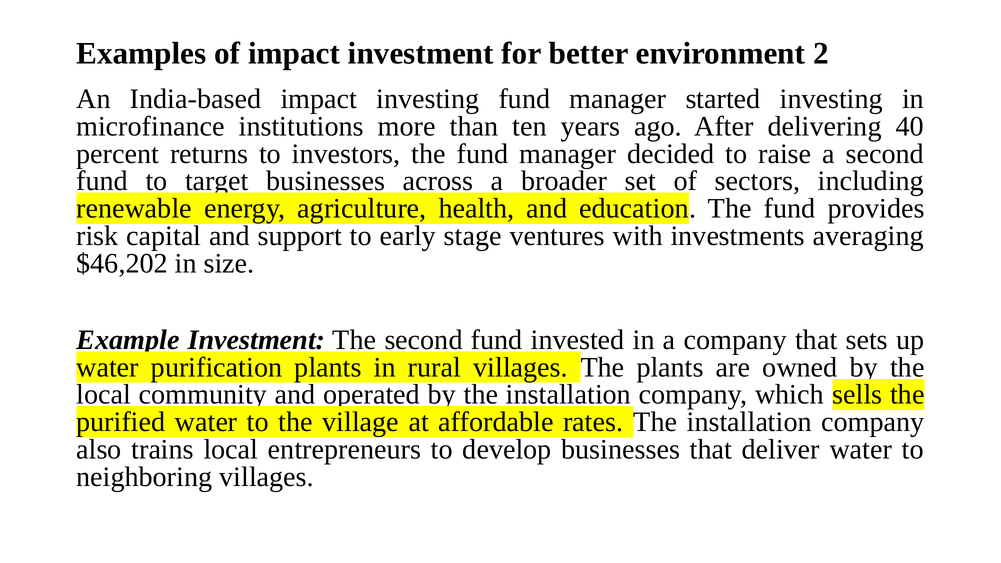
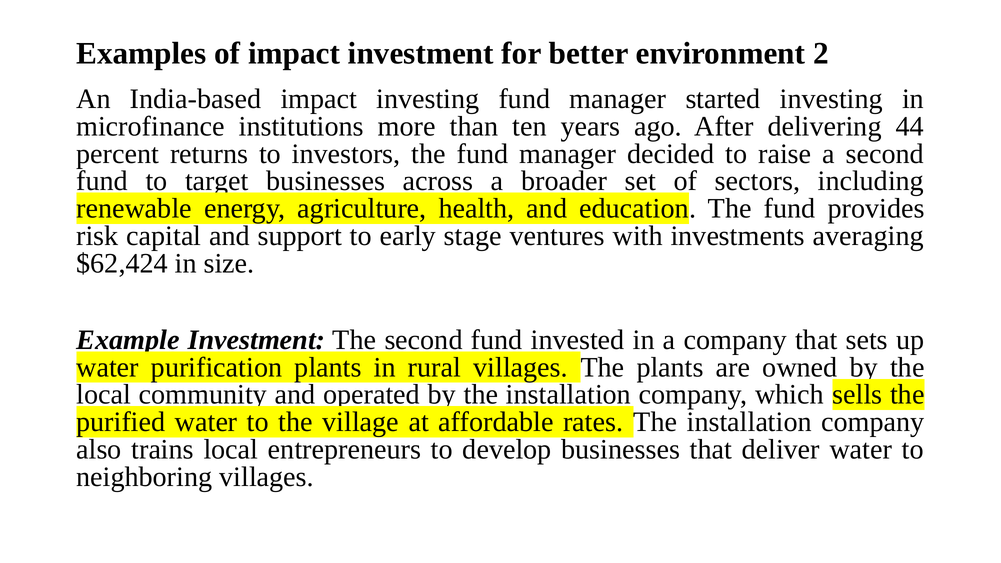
40: 40 -> 44 (910, 126)
$46,202: $46,202 -> $62,424 (122, 263)
